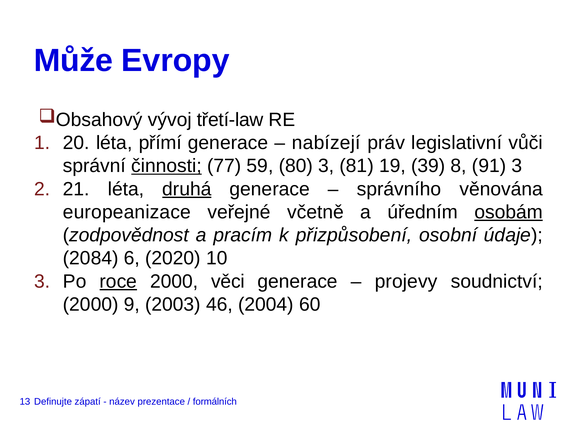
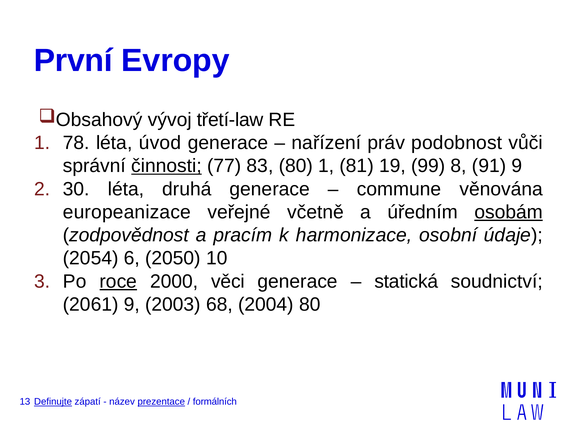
Může: Může -> První (73, 60)
20: 20 -> 78 (76, 143)
přímí: přímí -> úvod (160, 143)
nabízejí: nabízejí -> nařízení (326, 143)
legislativní: legislativní -> podobnost (457, 143)
59: 59 -> 83 (260, 166)
80 3: 3 -> 1 (326, 166)
39: 39 -> 99 (428, 166)
91 3: 3 -> 9 (517, 166)
21: 21 -> 30 (76, 189)
druhá underline: present -> none (187, 189)
správního: správního -> commune (399, 189)
přizpůsobení: přizpůsobení -> harmonizace (354, 235)
2084: 2084 -> 2054 (91, 258)
2020: 2020 -> 2050 (173, 258)
projevy: projevy -> statická (406, 281)
2000: 2000 -> 2061 (91, 304)
46: 46 -> 68 (219, 304)
2004 60: 60 -> 80 (310, 304)
Definujte underline: none -> present (53, 402)
prezentace underline: none -> present (161, 402)
